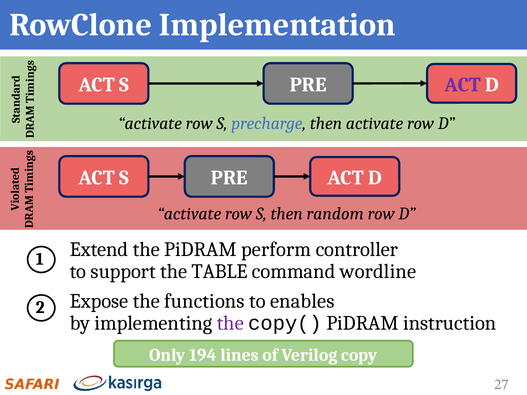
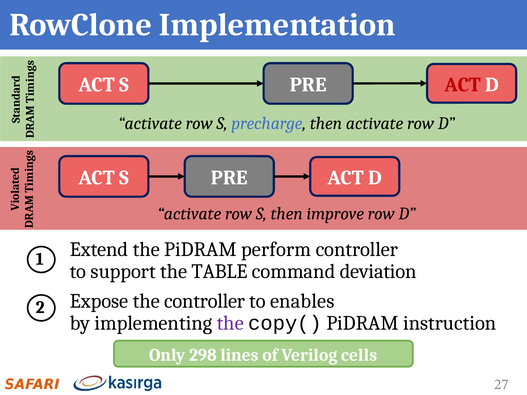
ACT colour: purple -> red (463, 85)
random: random -> improve (335, 214)
wordline: wordline -> deviation (378, 272)
the functions: functions -> controller (205, 301)
194: 194 -> 298 (203, 355)
copy: copy -> cells (359, 355)
